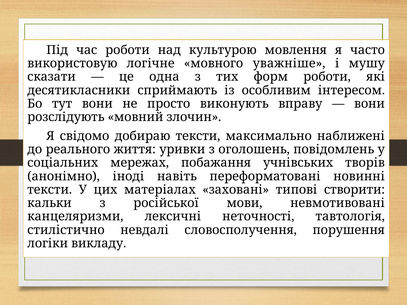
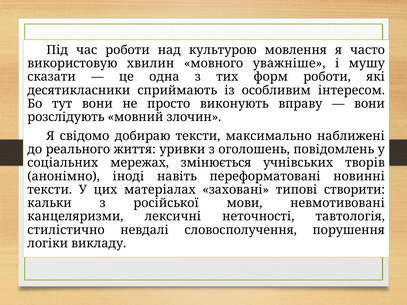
логічне: логічне -> хвилин (151, 64)
побажання: побажання -> змінюється (216, 163)
